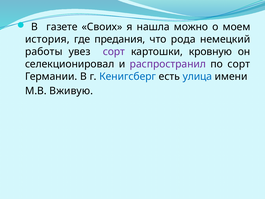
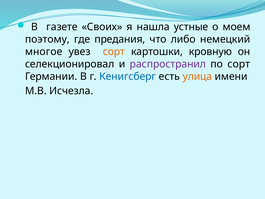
можно: можно -> устные (191, 27)
история: история -> поэтому (47, 39)
рода: рода -> либо (183, 39)
работы: работы -> многое (44, 52)
сорт colour: purple -> orange (114, 52)
улица colour: blue -> orange (197, 76)
Вживую: Вживую -> Исчезла (71, 91)
